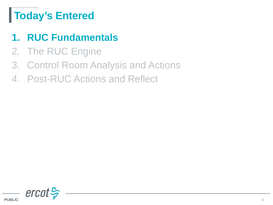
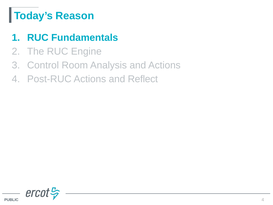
Entered: Entered -> Reason (75, 16)
